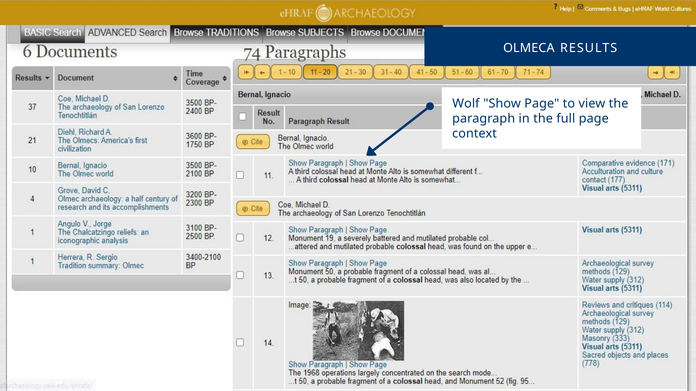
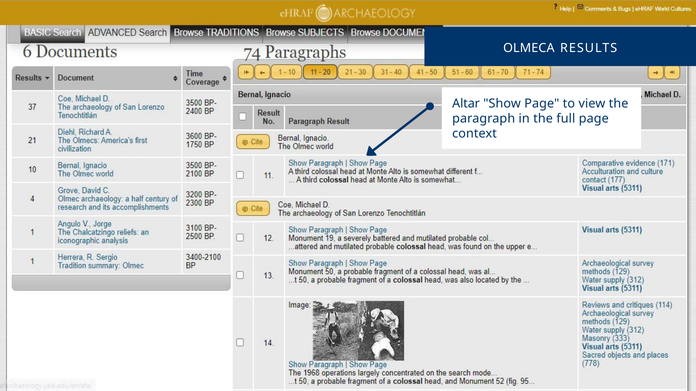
Wolf: Wolf -> Altar (466, 104)
